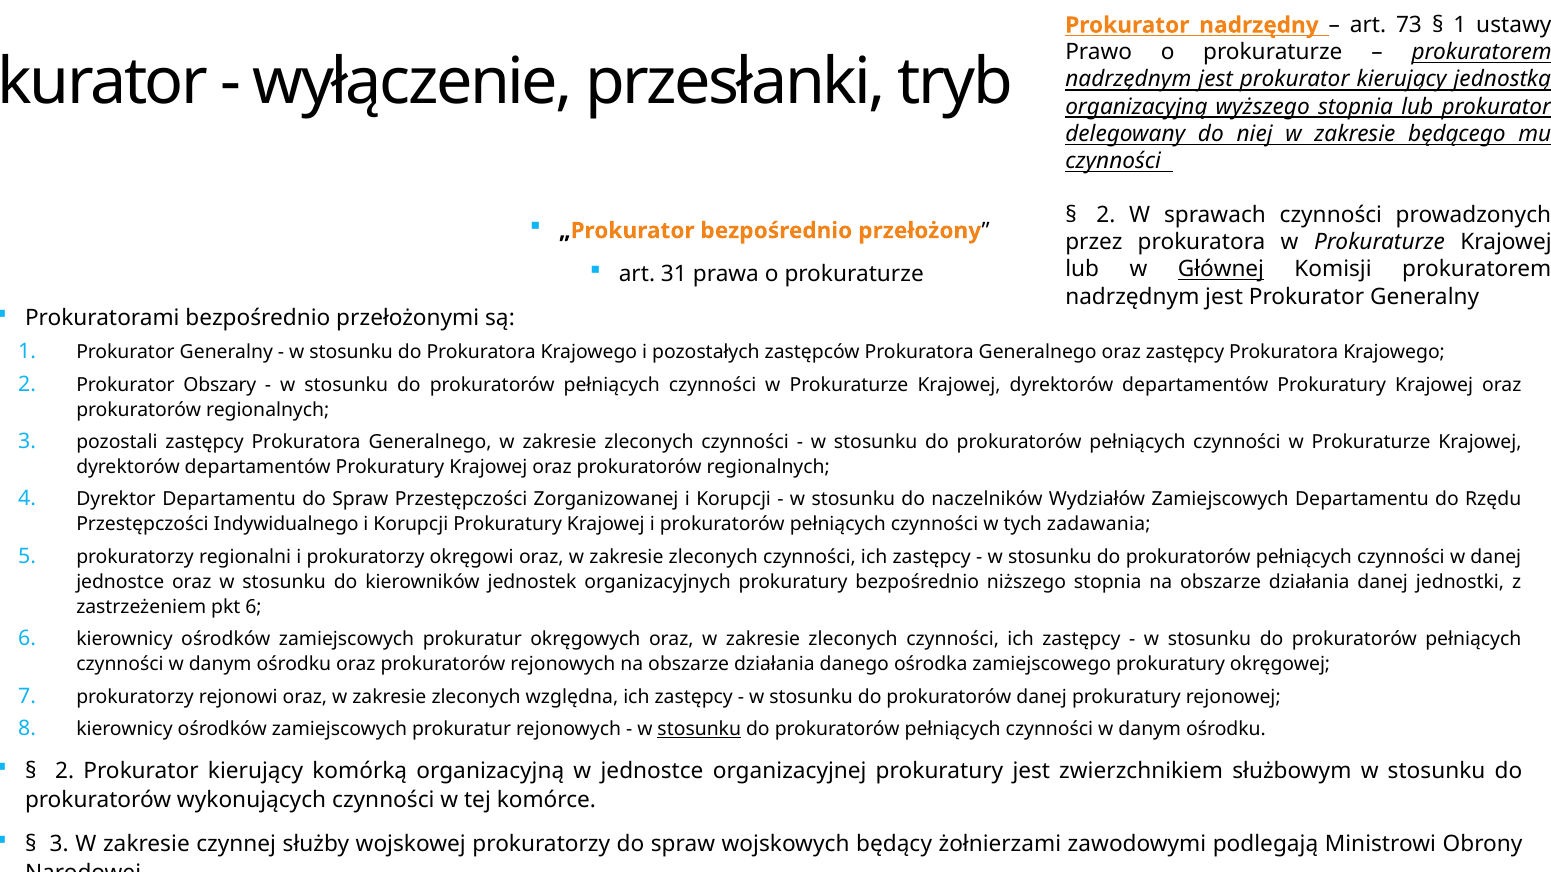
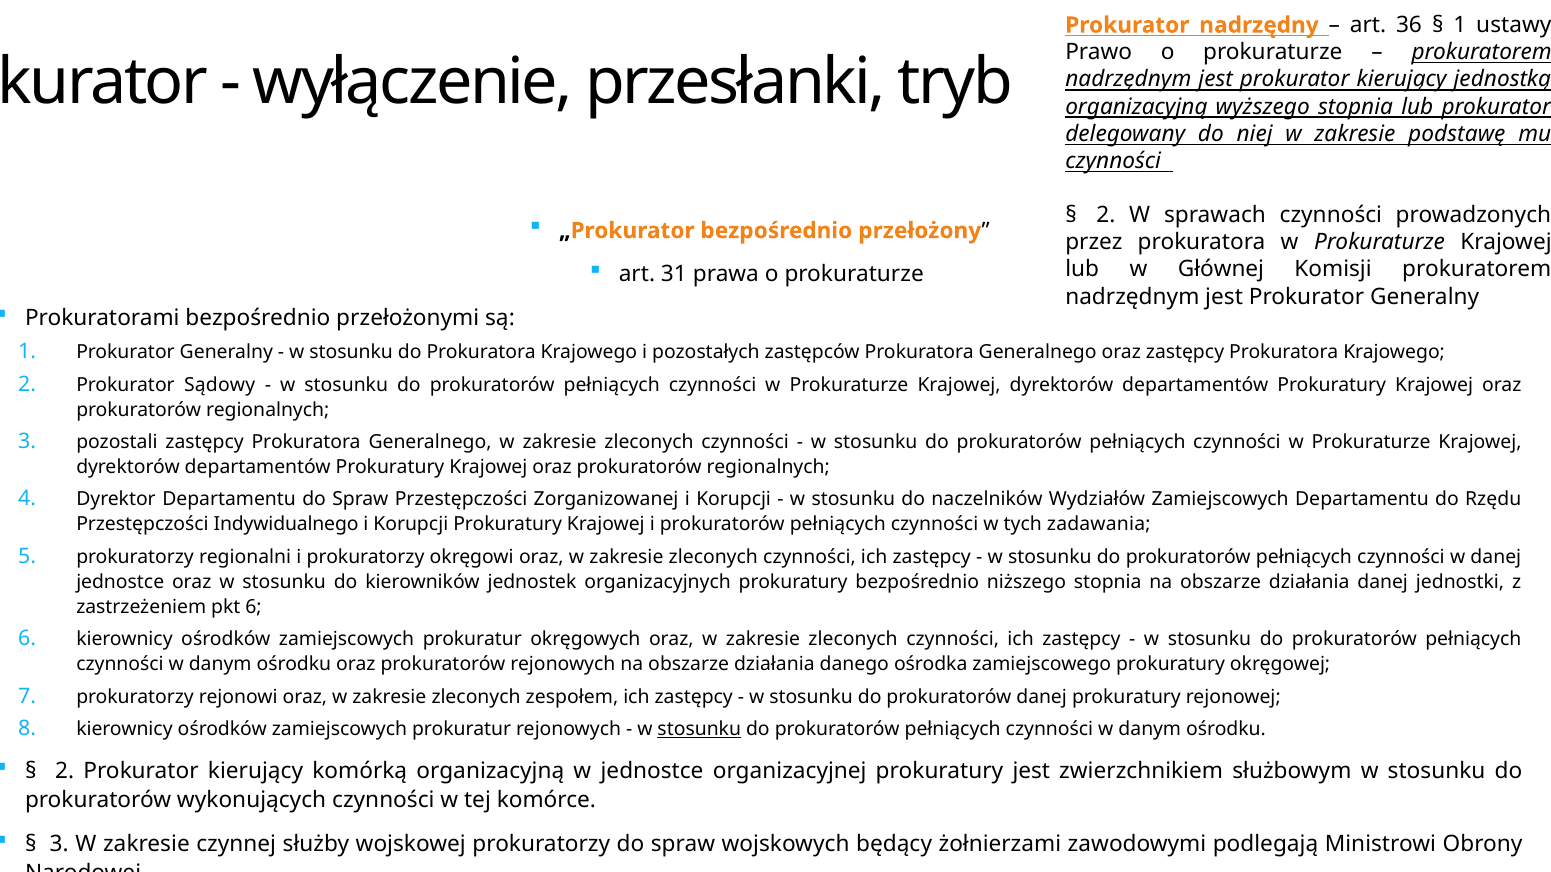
73: 73 -> 36 (1409, 25)
będącego: będącego -> podstawę (1457, 134)
Głównej underline: present -> none (1221, 270)
Obszary: Obszary -> Sądowy (220, 385)
względna: względna -> zespołem (572, 697)
